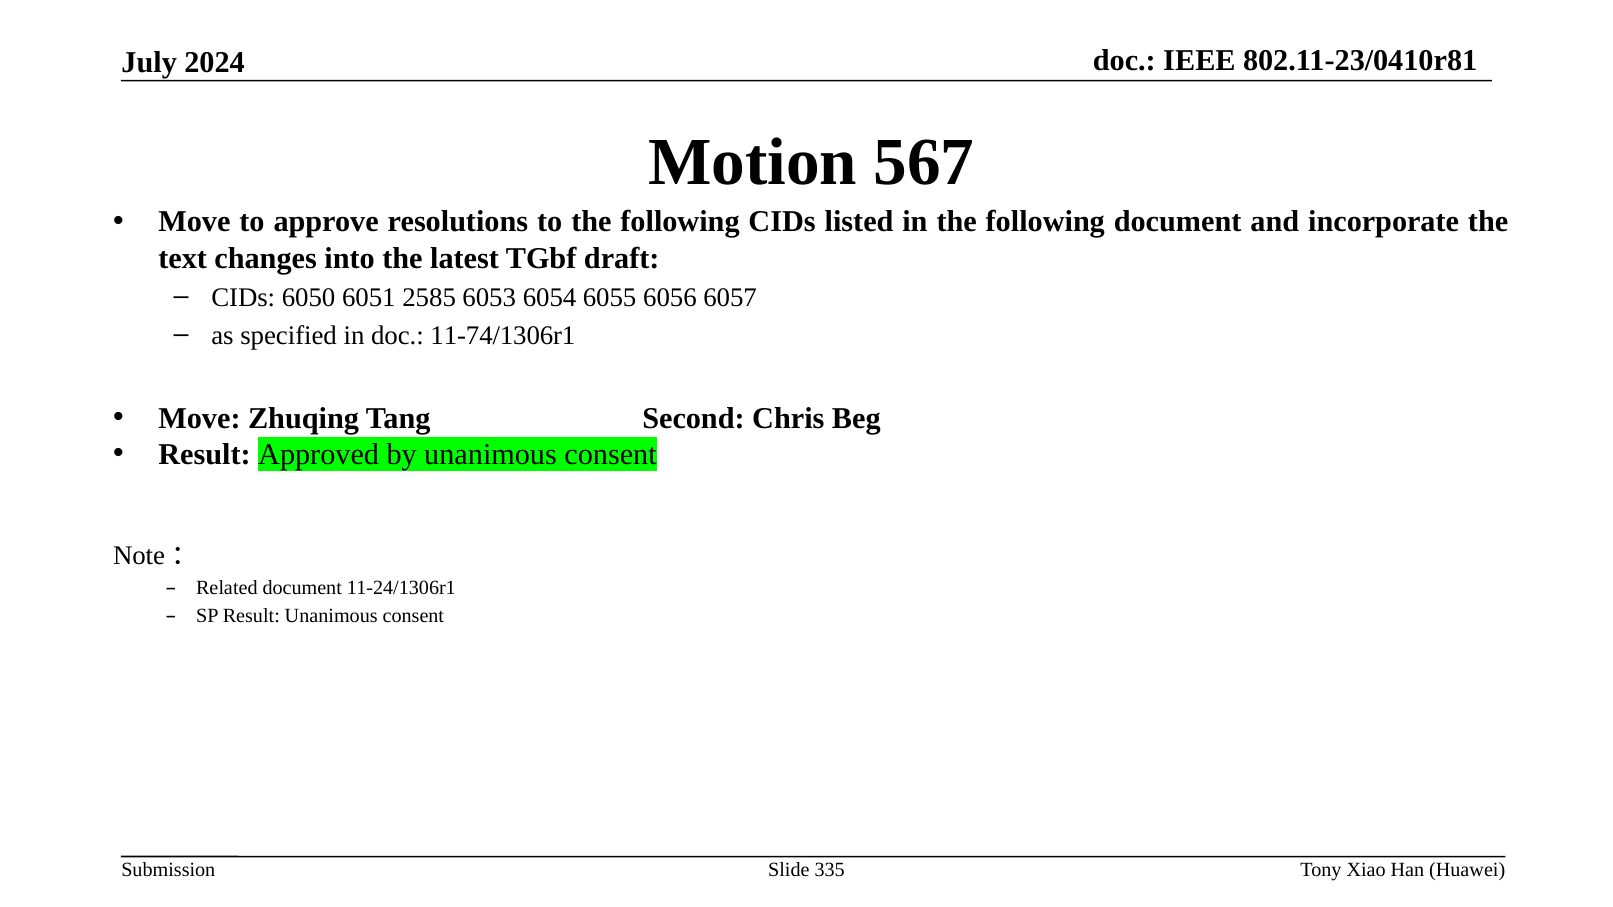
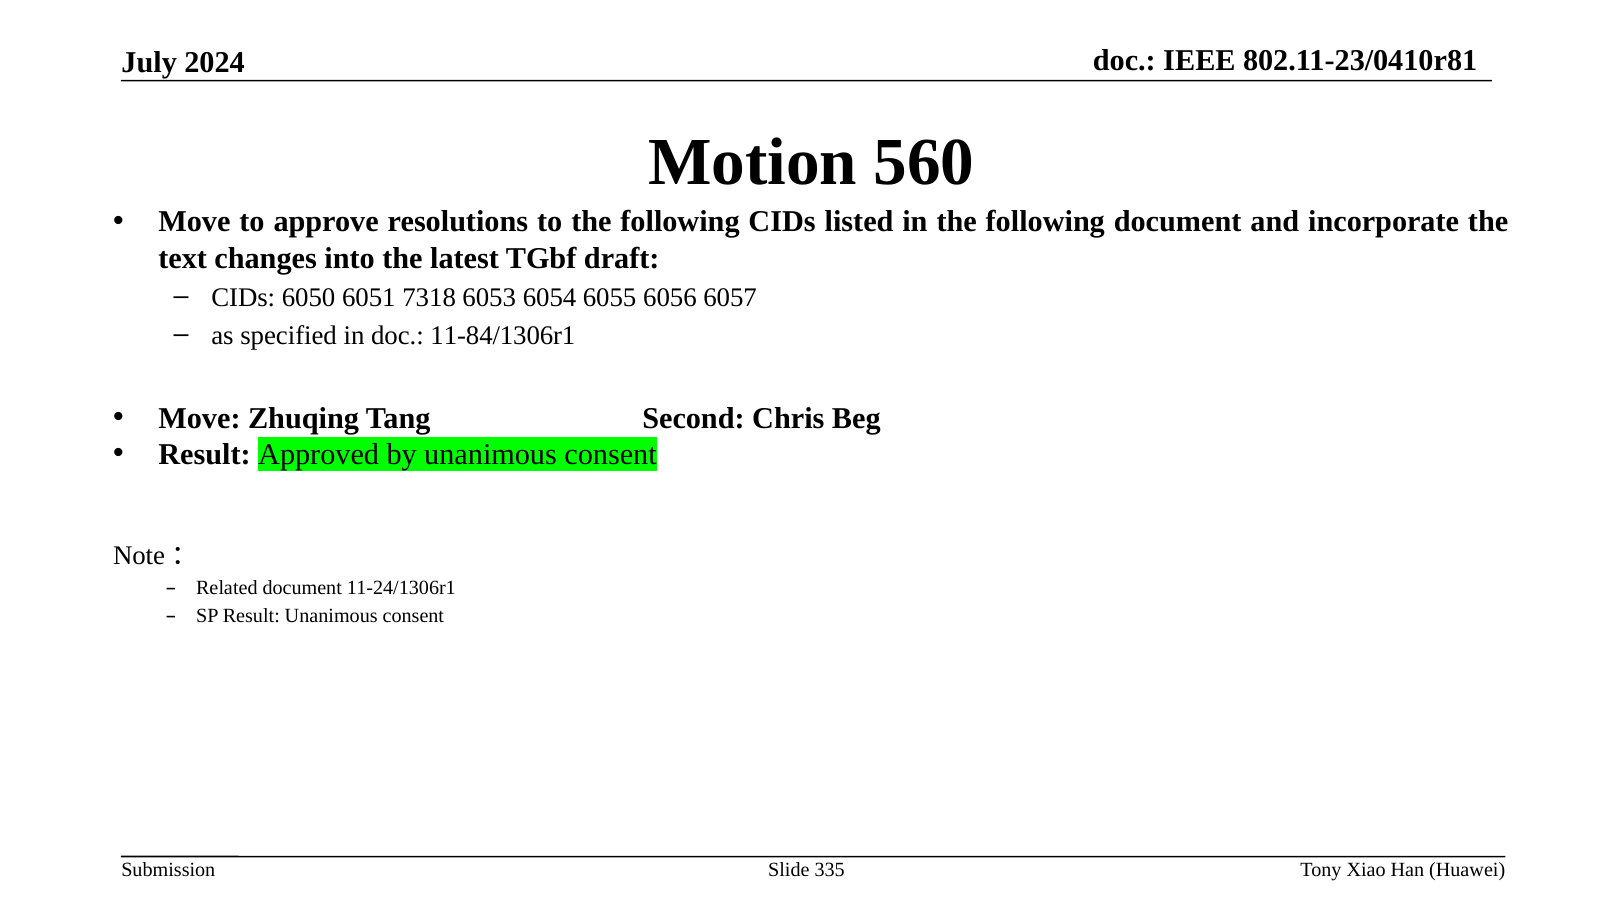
567: 567 -> 560 (924, 162)
2585: 2585 -> 7318 (429, 298)
11-74/1306r1: 11-74/1306r1 -> 11-84/1306r1 (503, 335)
